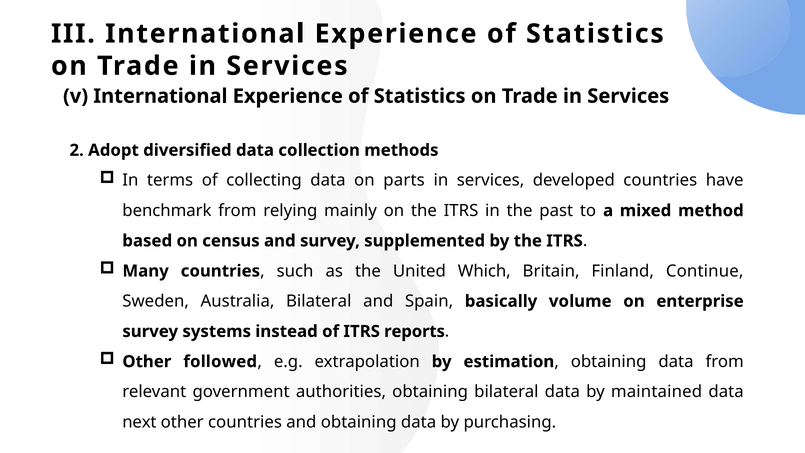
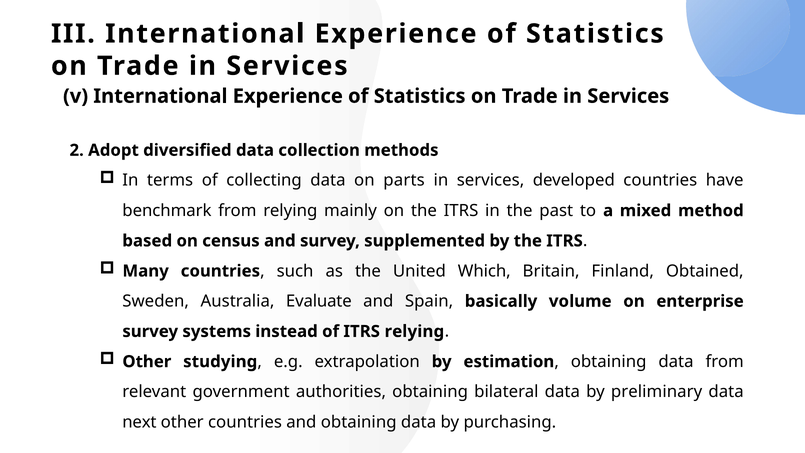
Continue: Continue -> Obtained (705, 271)
Australia Bilateral: Bilateral -> Evaluate (319, 301)
ITRS reports: reports -> relying (414, 331)
followed: followed -> studying (220, 361)
maintained: maintained -> preliminary (657, 392)
